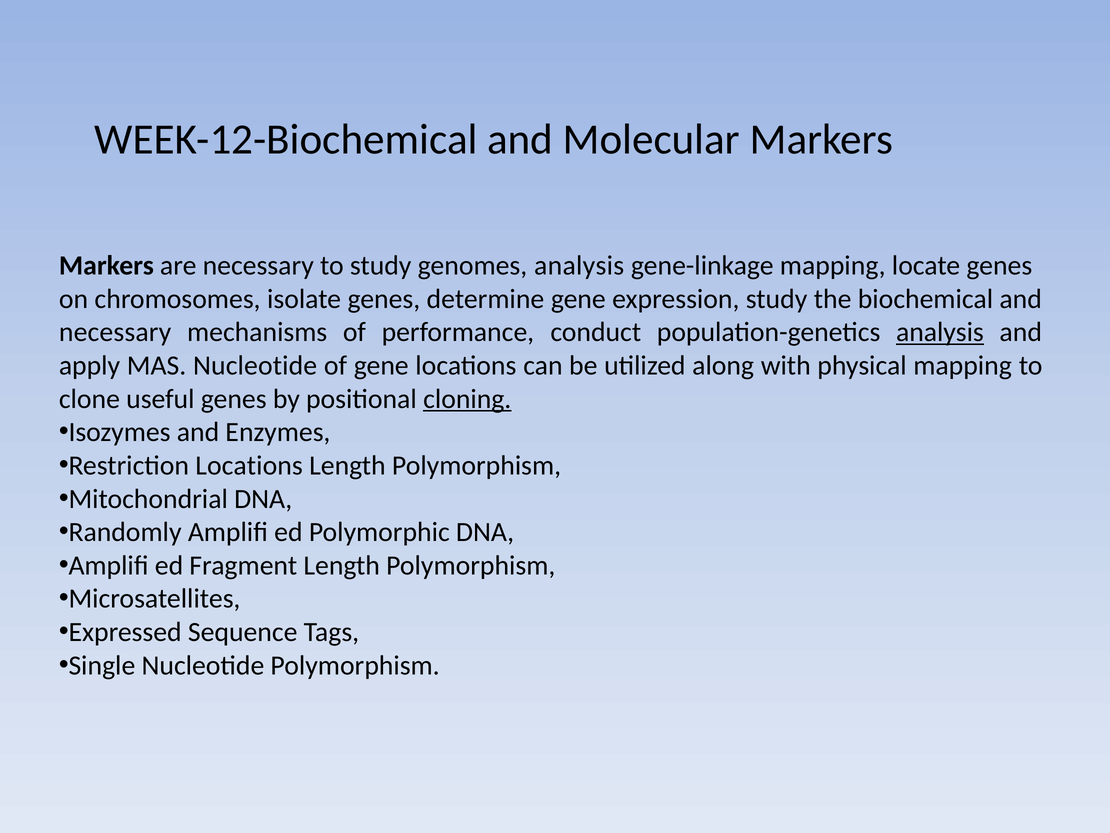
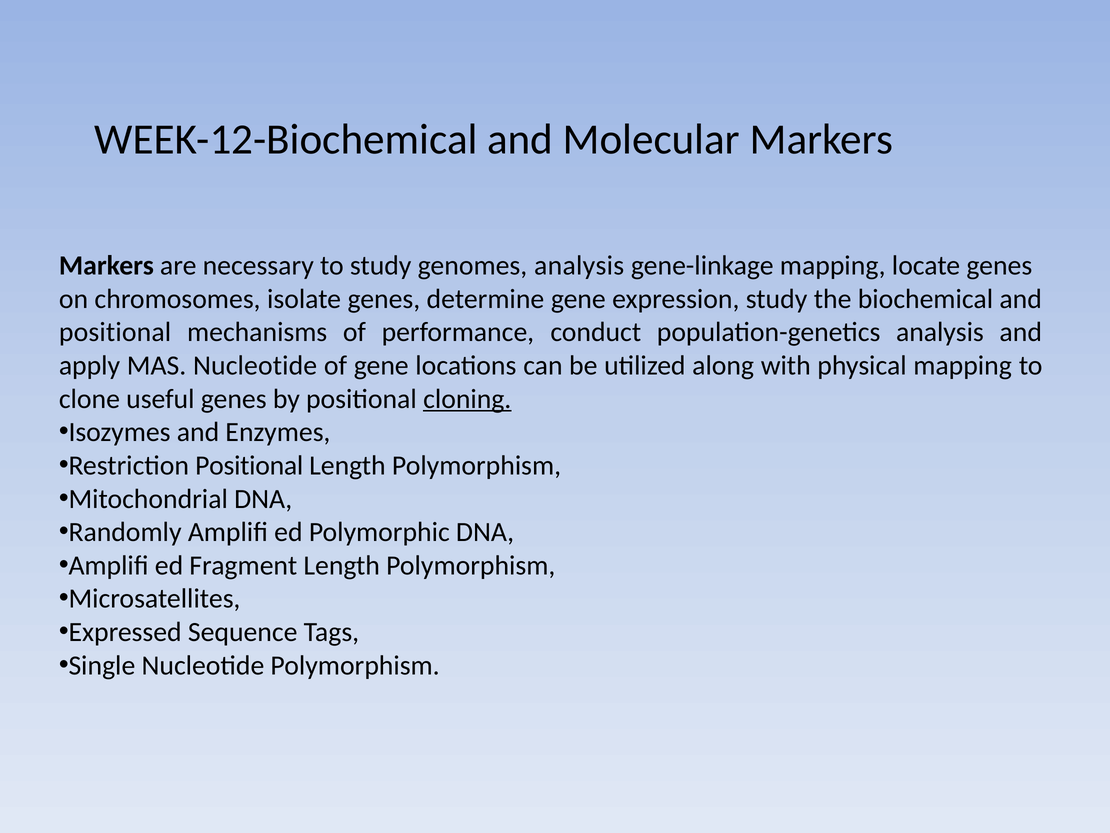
necessary: necessary -> positional (115, 332)
analysis underline: present -> none (940, 332)
Restriction Locations: Locations -> Positional (249, 465)
